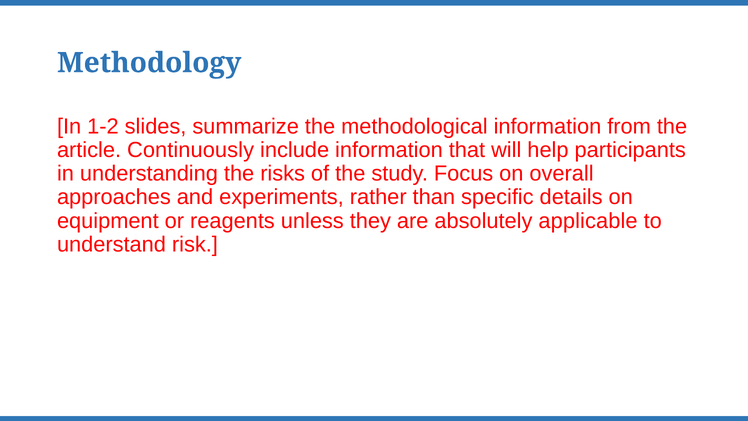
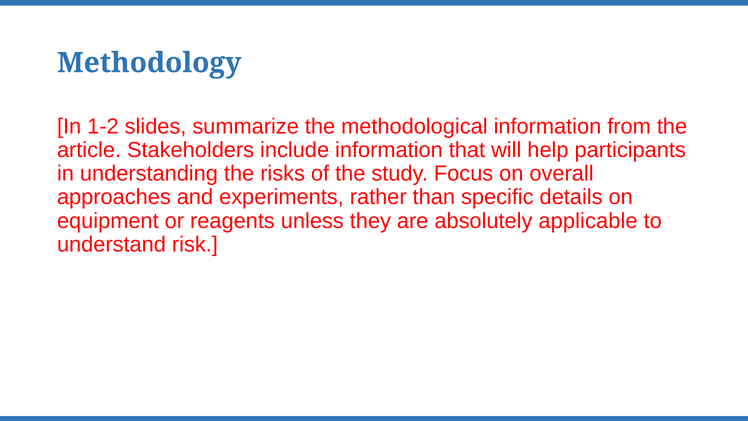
Continuously: Continuously -> Stakeholders (191, 150)
